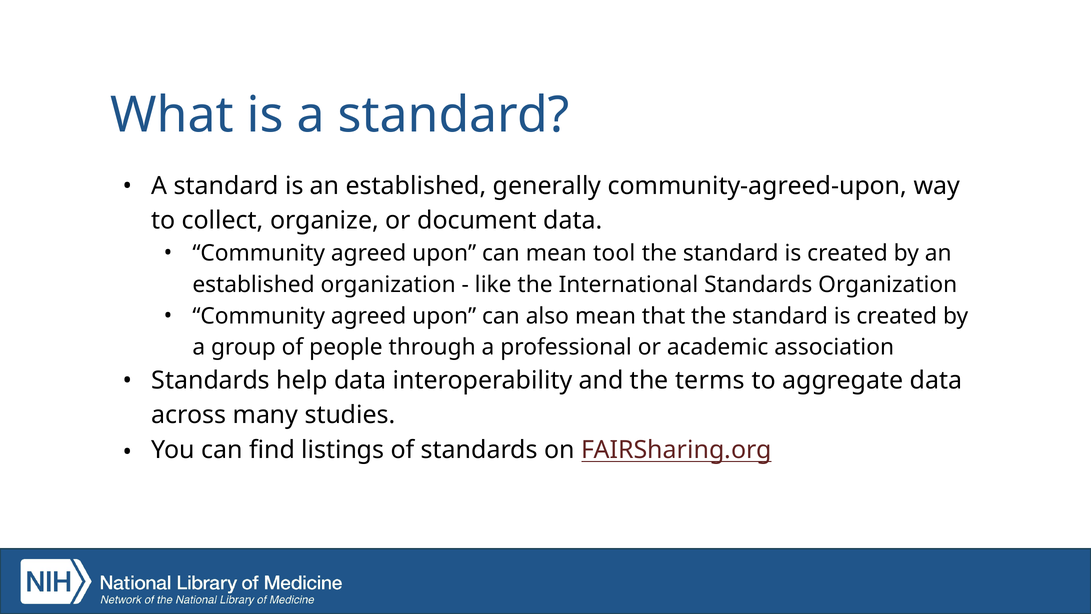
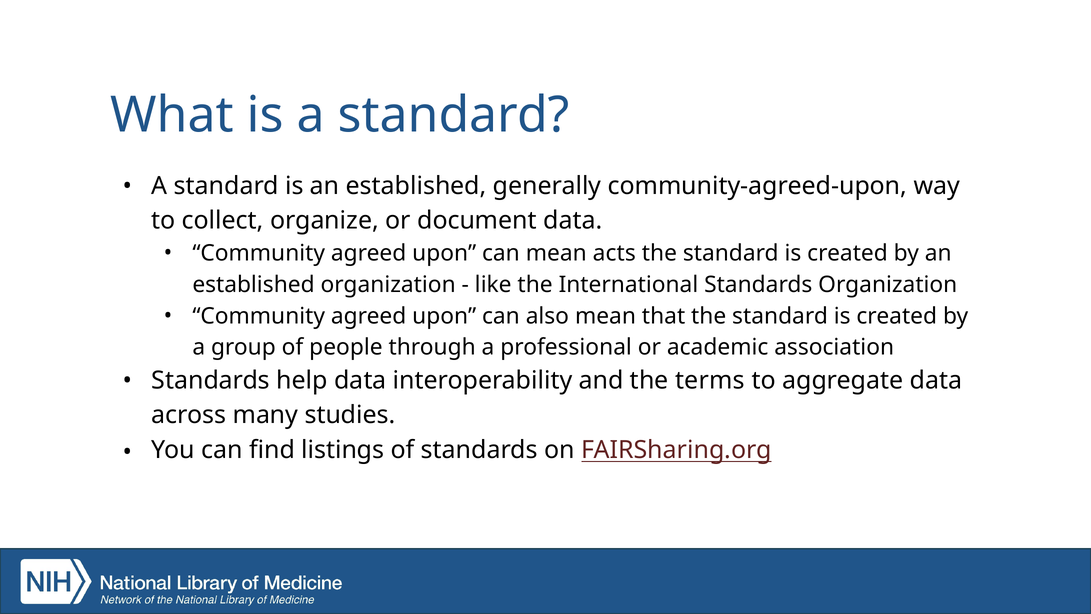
tool: tool -> acts (614, 253)
